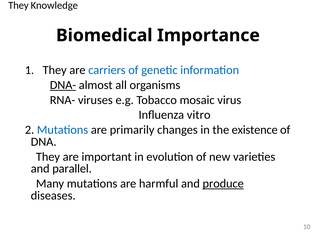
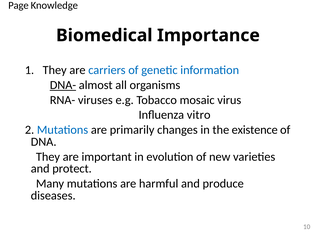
They: They -> Page (18, 5)
parallel: parallel -> protect (72, 169)
produce underline: present -> none (223, 184)
